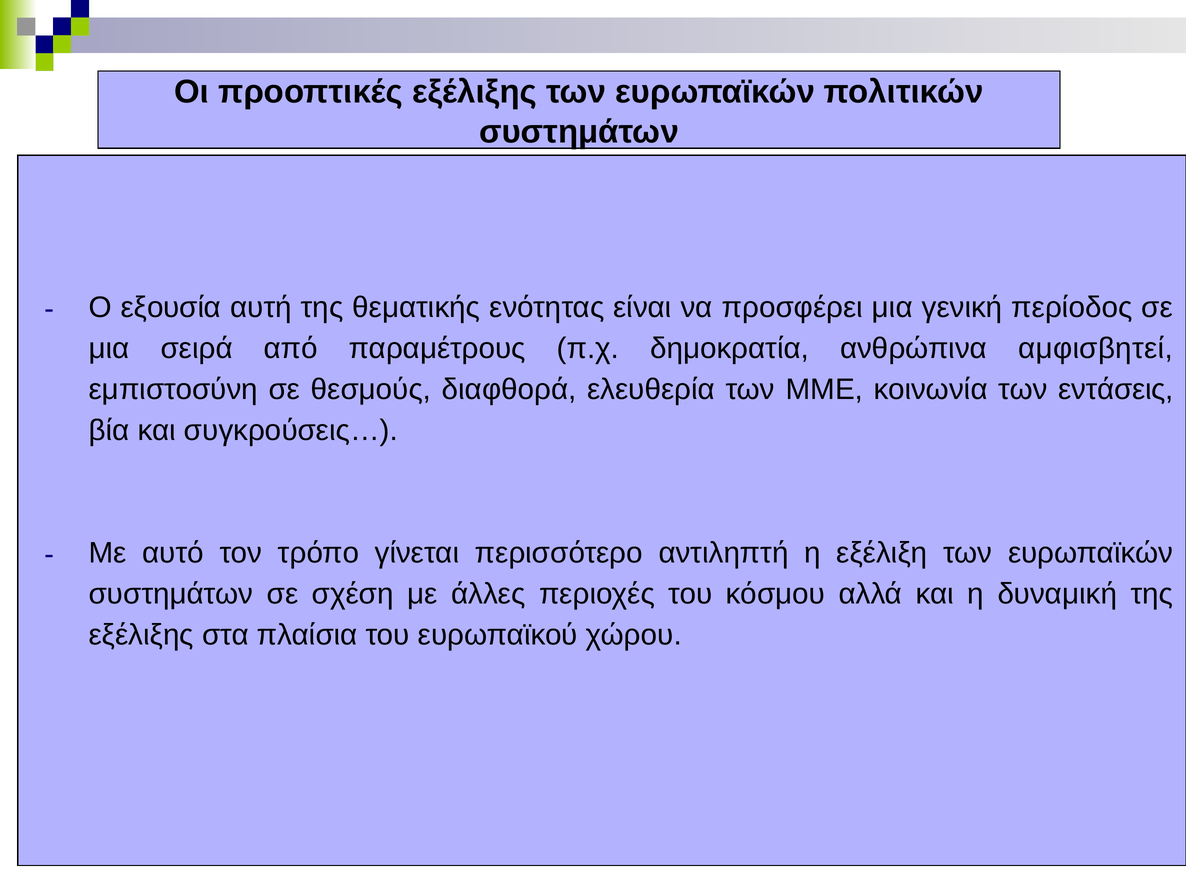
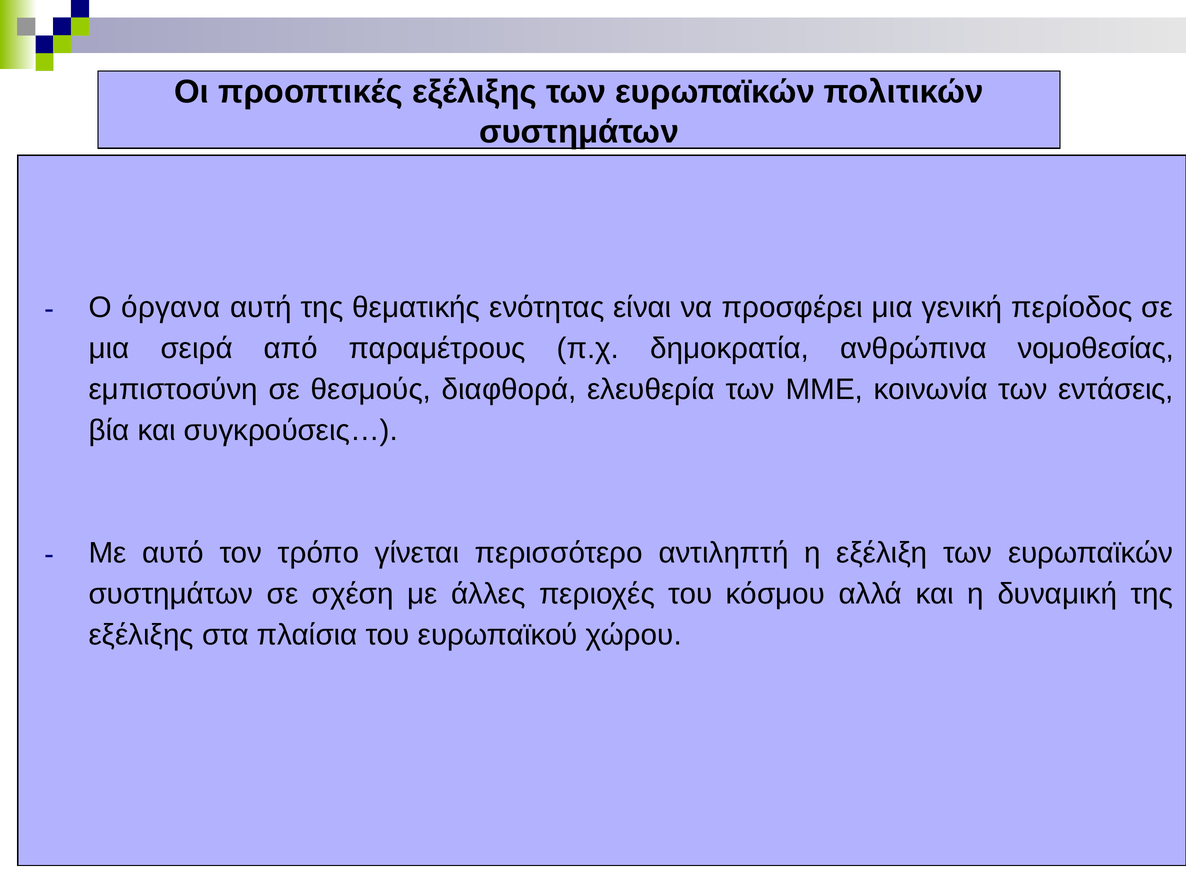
εξουσία: εξουσία -> όργανα (171, 307)
αμφισβητεί: αμφισβητεί -> νομοθεσίας (1096, 348)
